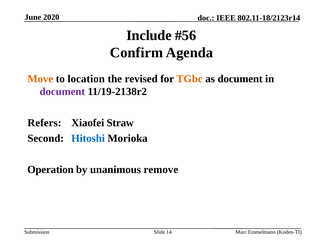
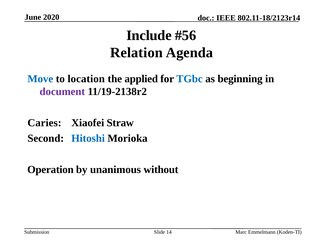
Confirm: Confirm -> Relation (136, 53)
Move colour: orange -> blue (40, 79)
revised: revised -> applied (141, 79)
TGbc colour: orange -> blue (190, 79)
as document: document -> beginning (240, 79)
Refers: Refers -> Caries (44, 123)
remove: remove -> without (161, 170)
